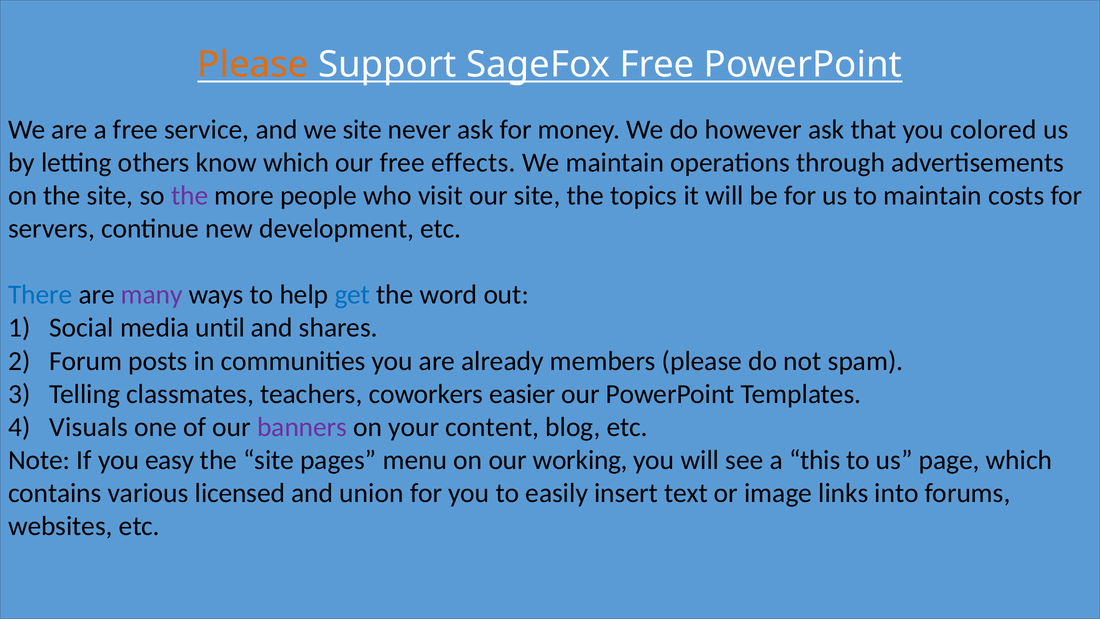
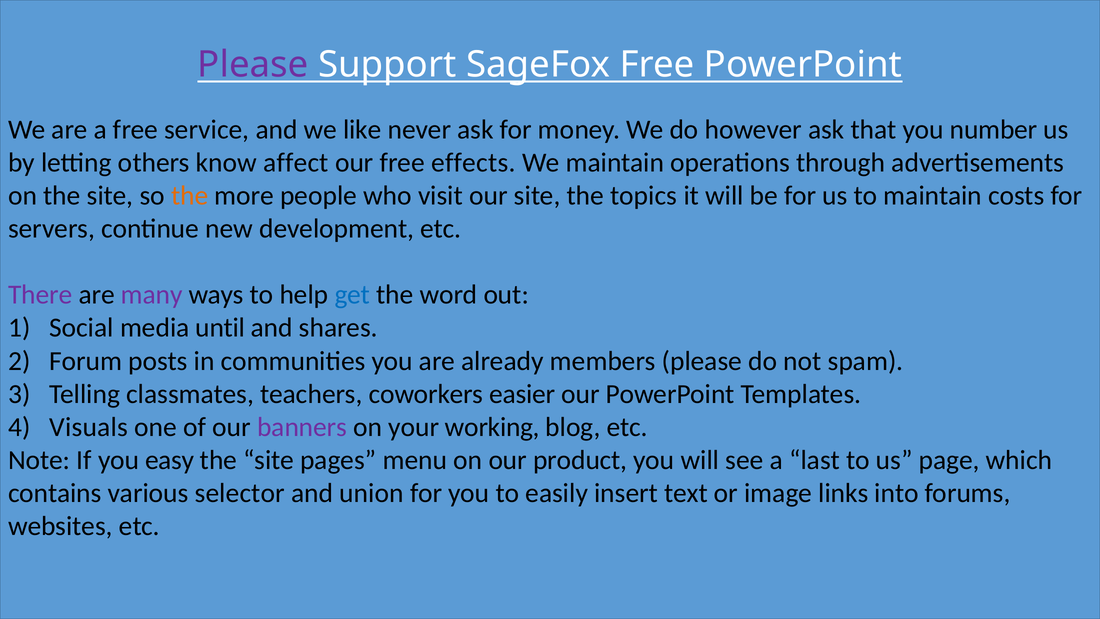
Please colour: orange -> purple (253, 65)
we site: site -> like (362, 130)
colored: colored -> number (994, 130)
know which: which -> affect (296, 163)
the colour: purple -> orange (190, 196)
There colour: blue -> purple (40, 295)
content: content -> working (492, 427)
working: working -> product (580, 460)
this: this -> last (815, 460)
licensed: licensed -> selector (240, 493)
